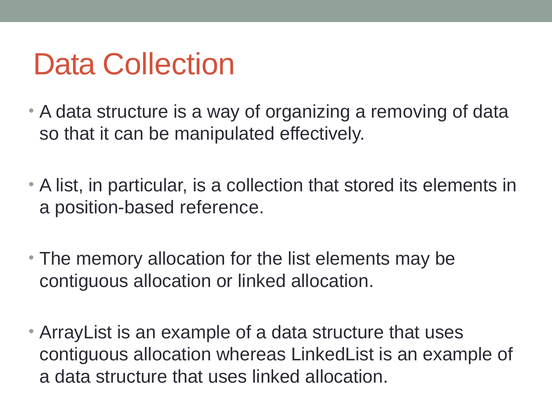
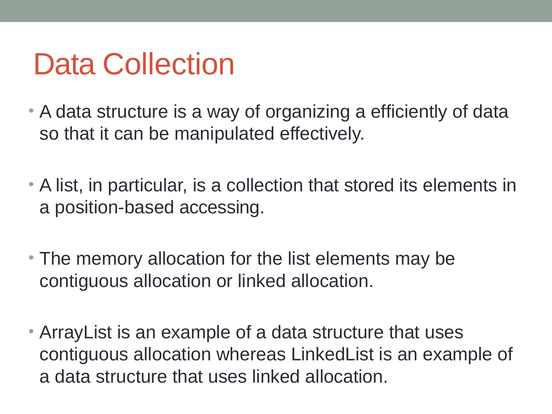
removing: removing -> efficiently (409, 112)
reference: reference -> accessing (222, 207)
